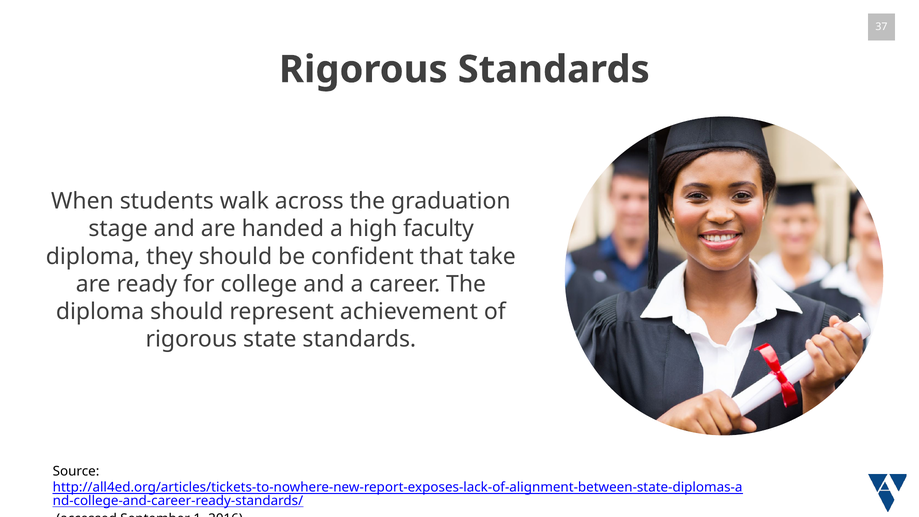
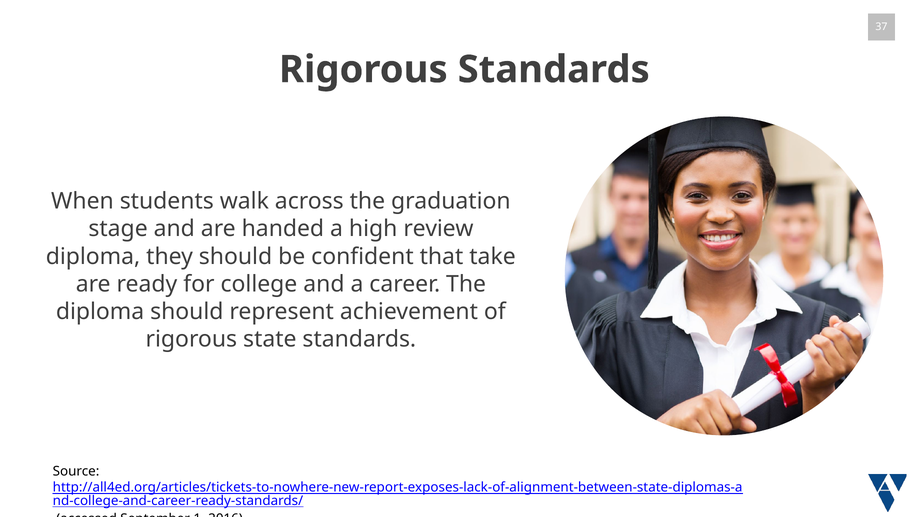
faculty: faculty -> review (438, 229)
